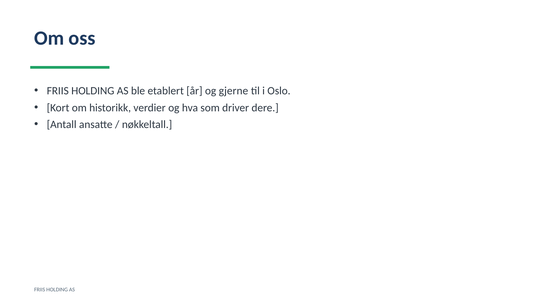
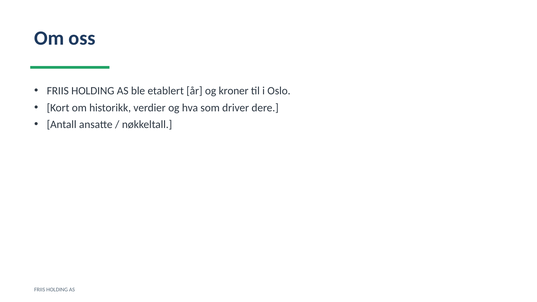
gjerne: gjerne -> kroner (234, 91)
